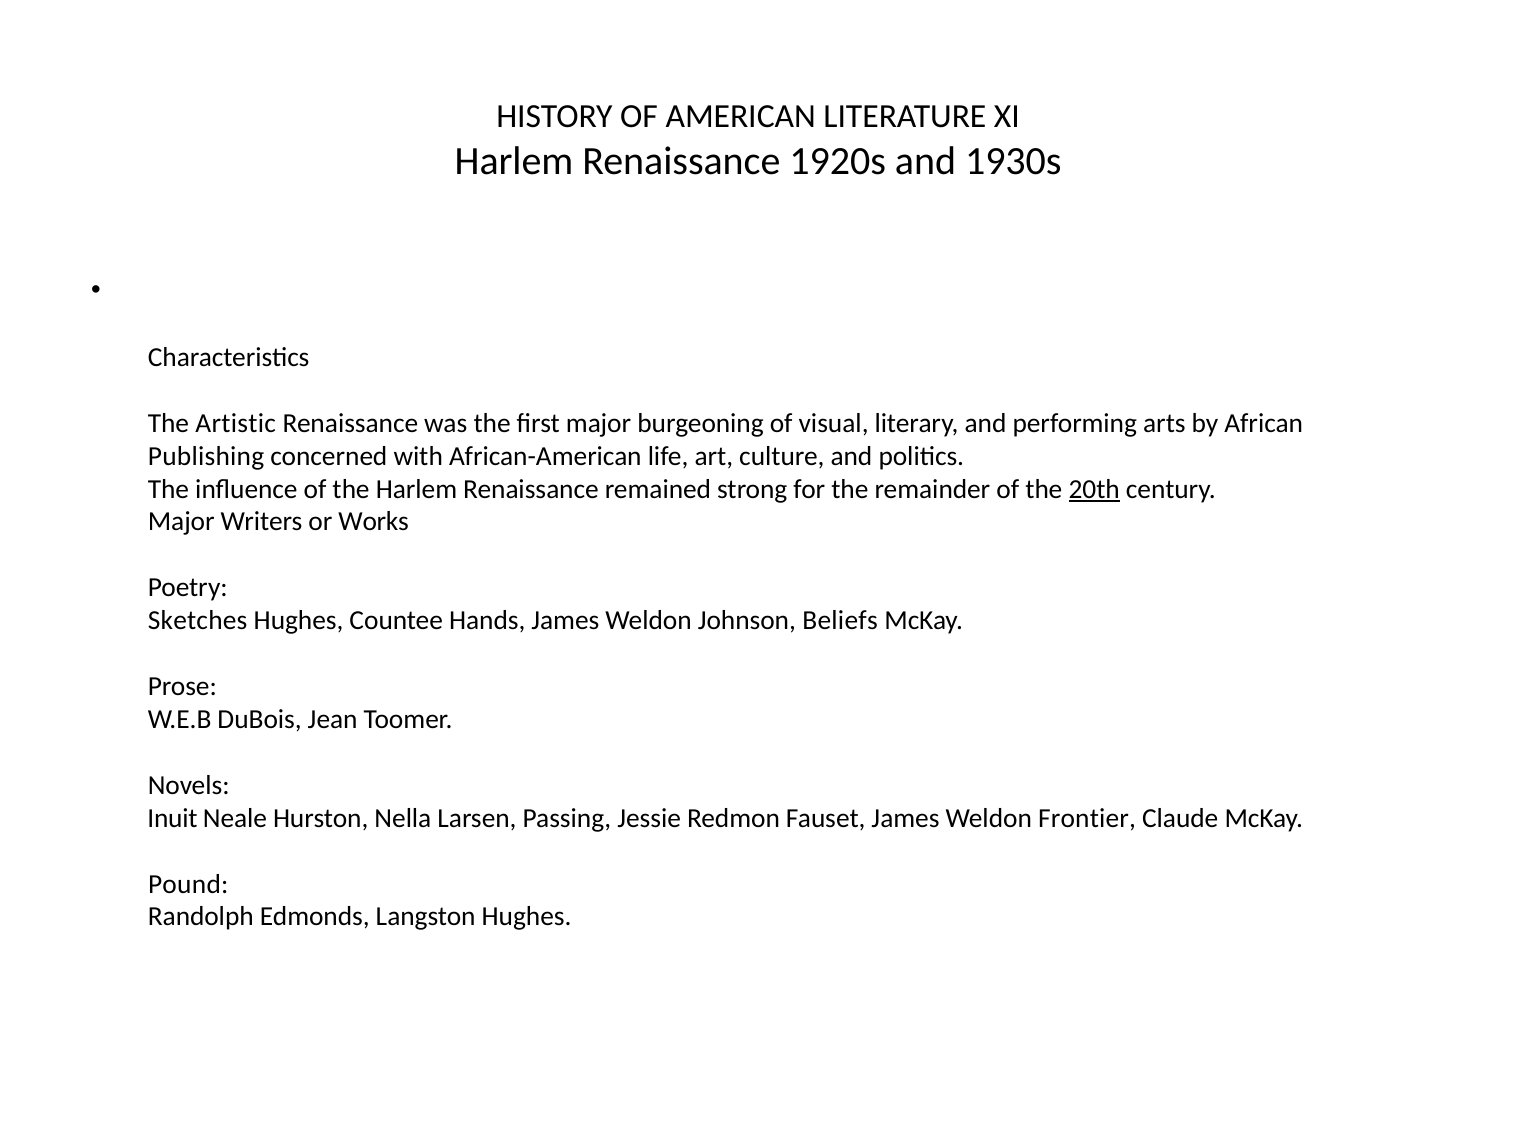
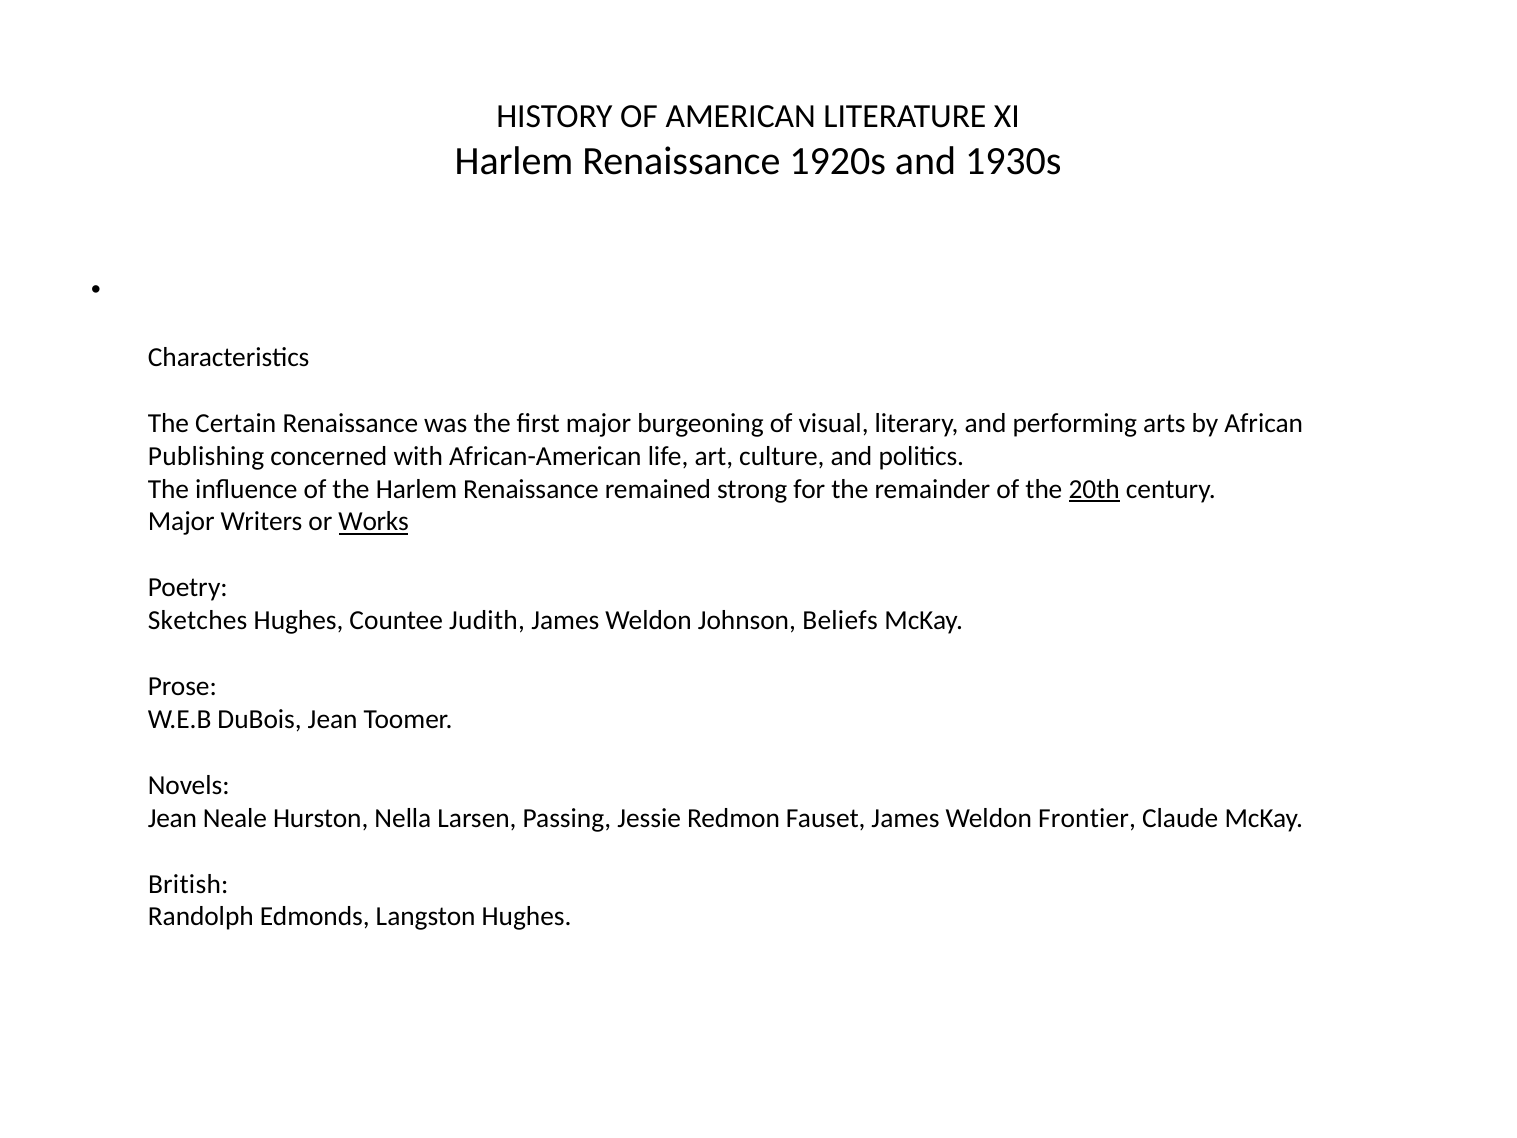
Artistic: Artistic -> Certain (236, 423)
Works underline: none -> present (374, 522)
Hands: Hands -> Judith (487, 621)
Inuit: Inuit -> Jean (172, 818)
Pound: Pound -> British (188, 884)
